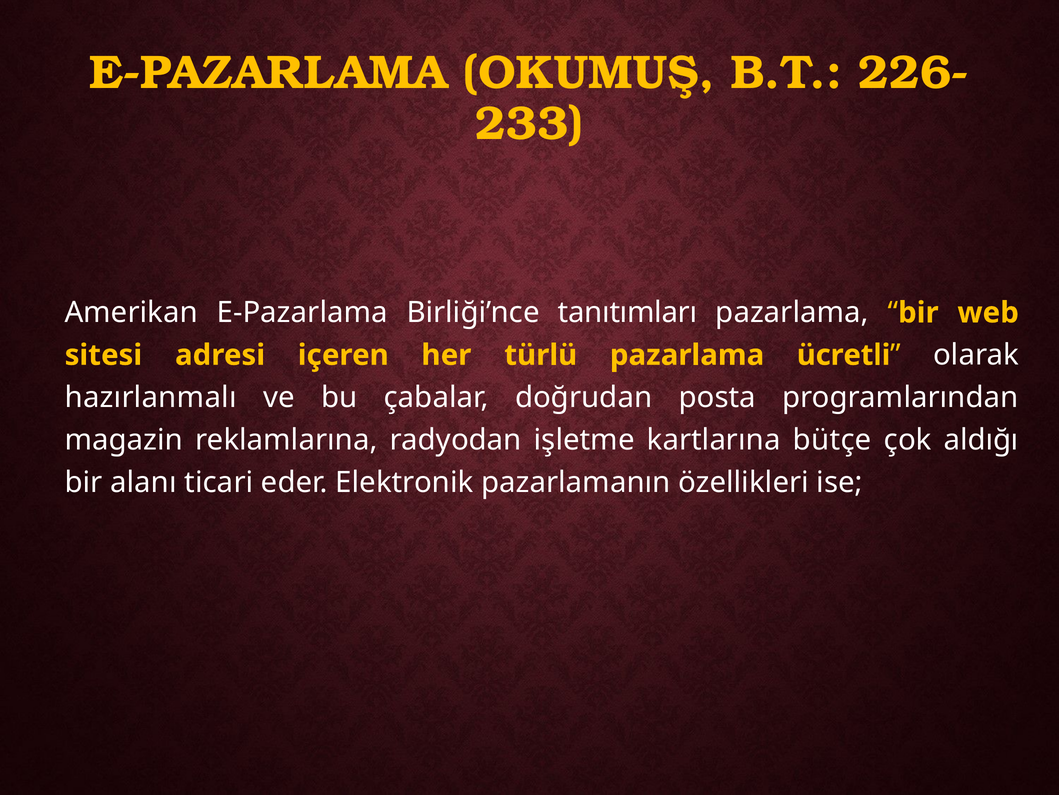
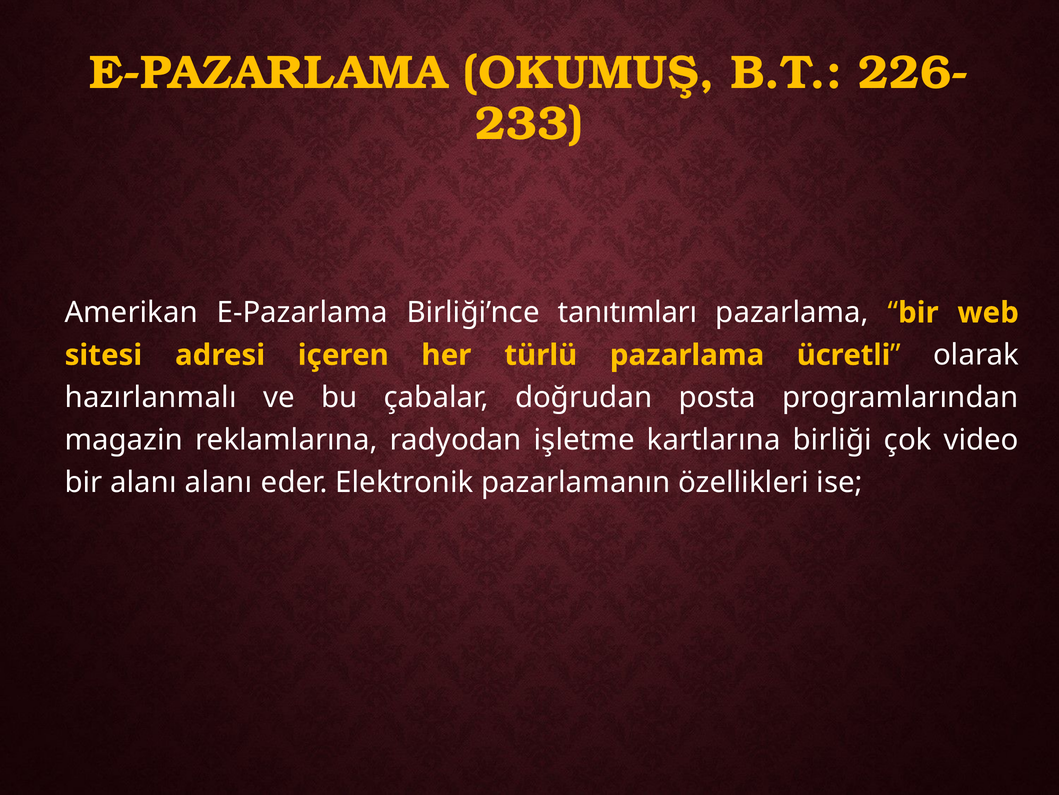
bütçe: bütçe -> birliği (832, 440)
aldığı: aldığı -> video (981, 440)
alanı ticari: ticari -> alanı (219, 482)
